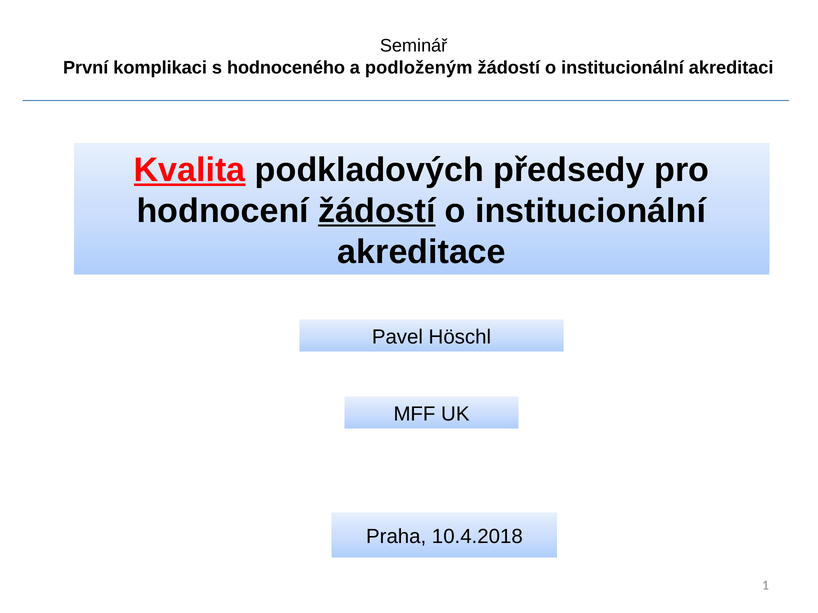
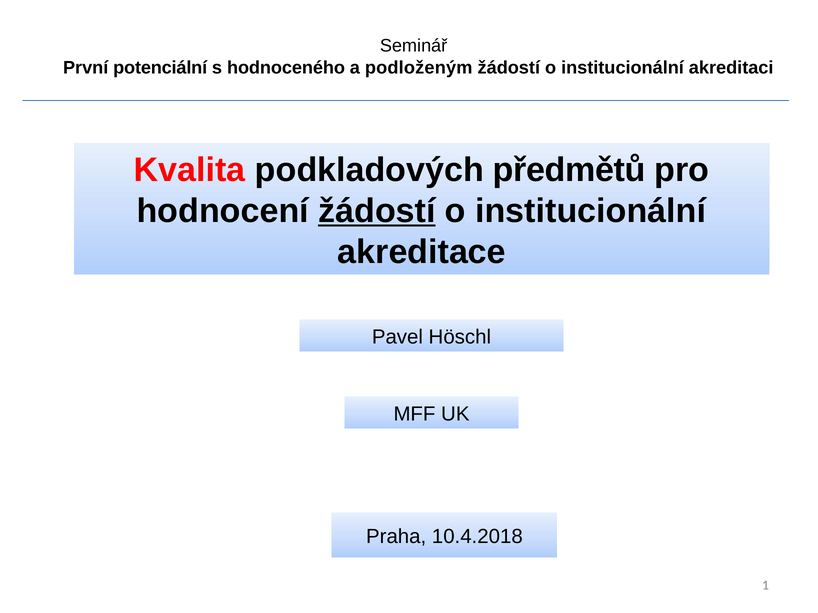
komplikaci: komplikaci -> potenciální (160, 68)
Kvalita underline: present -> none (190, 170)
předsedy: předsedy -> předmětů (569, 170)
